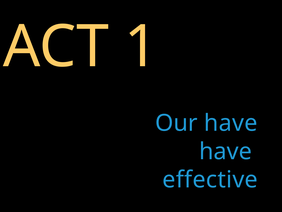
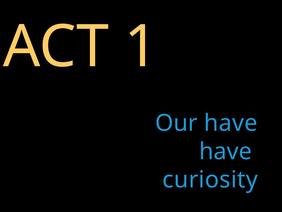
effective: effective -> curiosity (210, 179)
